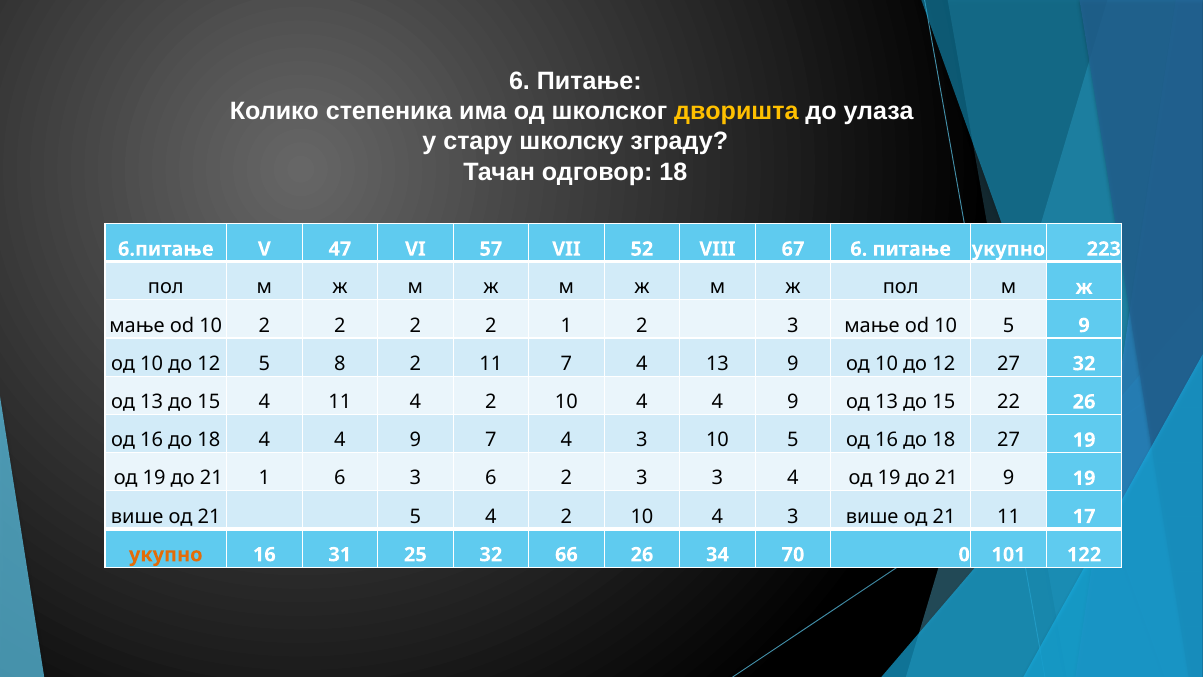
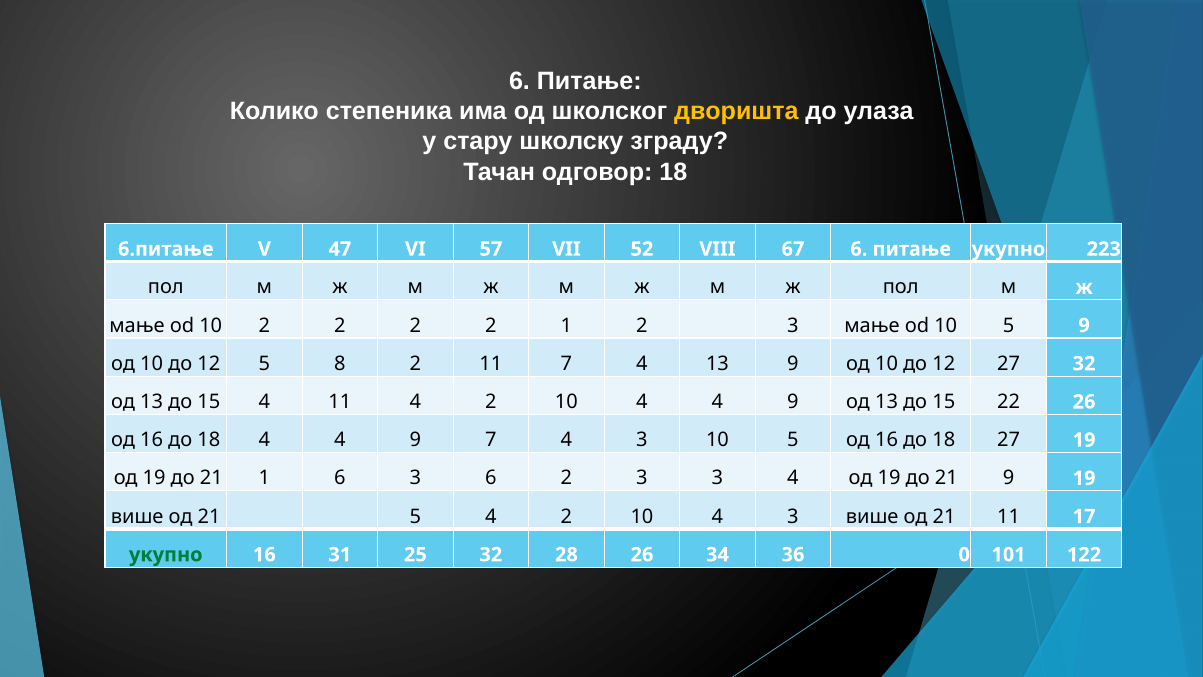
укупно colour: orange -> green (166, 554)
66: 66 -> 28 (566, 554)
70: 70 -> 36 (793, 554)
